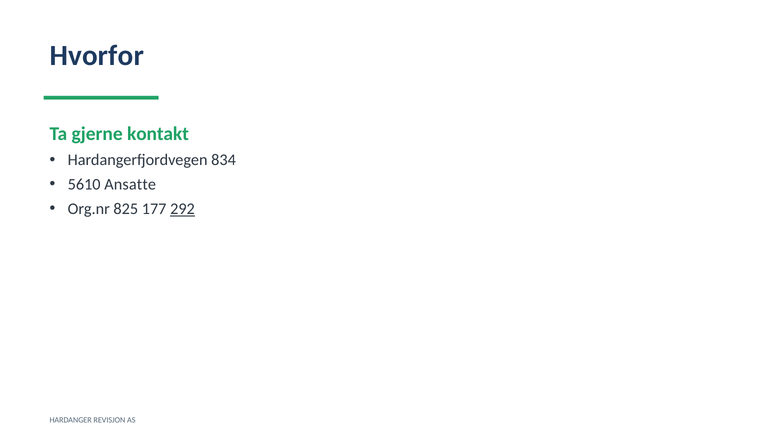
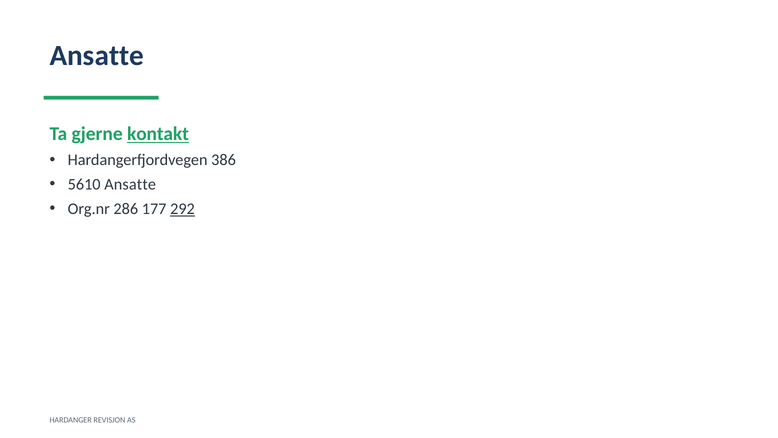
Hvorfor: Hvorfor -> Ansatte (97, 56)
kontakt underline: none -> present (158, 134)
834: 834 -> 386 (224, 160)
825: 825 -> 286 (126, 209)
